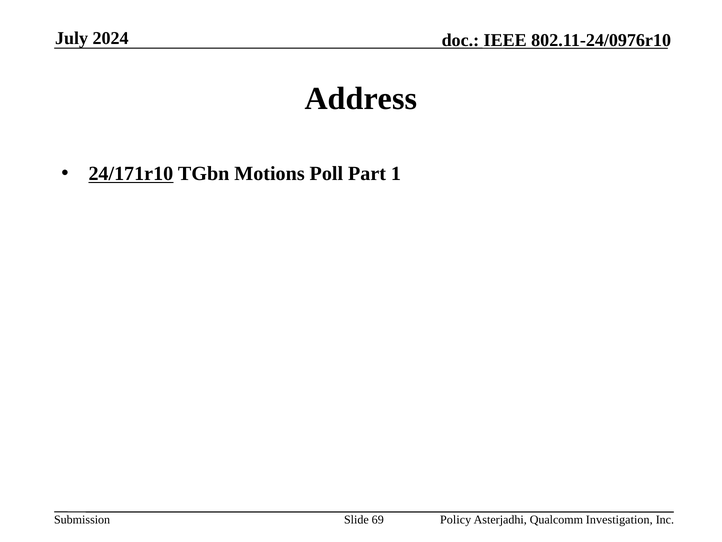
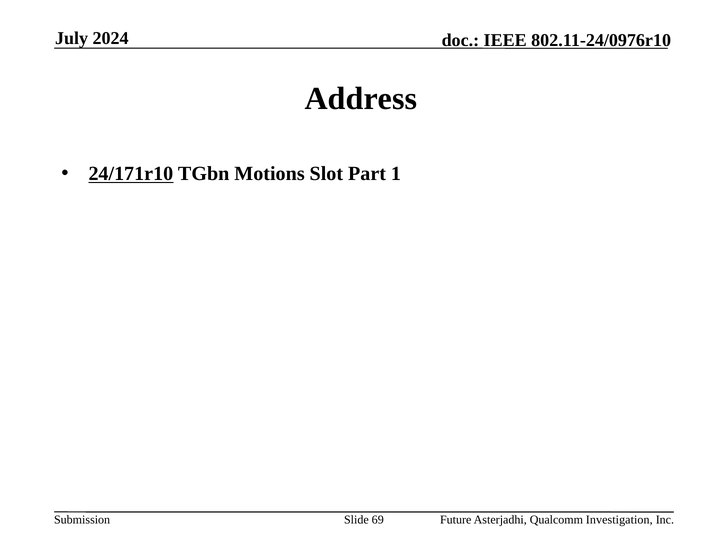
Poll: Poll -> Slot (326, 174)
Policy: Policy -> Future (456, 519)
